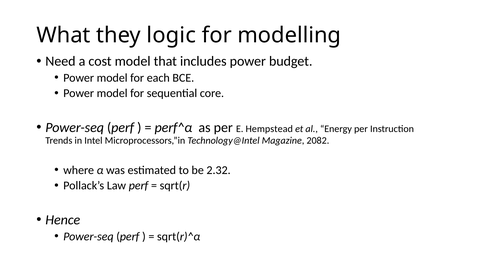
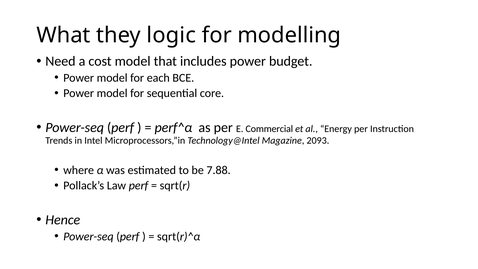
Hempstead: Hempstead -> Commercial (269, 129)
2082: 2082 -> 2093 (318, 140)
2.32: 2.32 -> 7.88 (219, 170)
